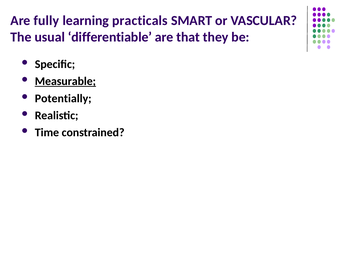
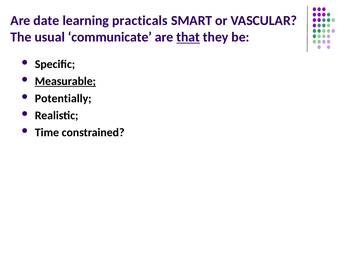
fully: fully -> date (46, 21)
differentiable: differentiable -> communicate (110, 37)
that underline: none -> present (188, 37)
